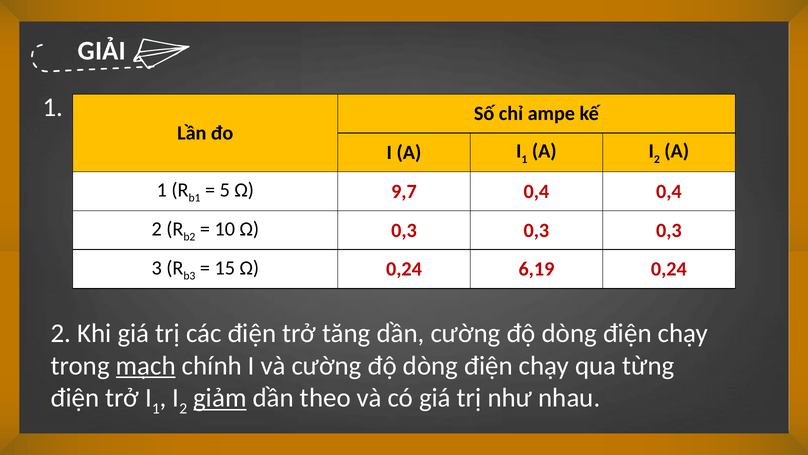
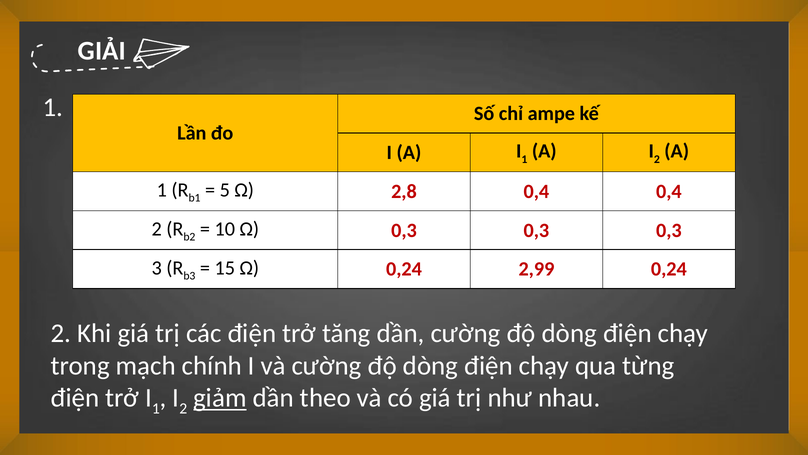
9,7: 9,7 -> 2,8 (404, 191)
6,19: 6,19 -> 2,99 (536, 269)
mạch underline: present -> none (146, 365)
